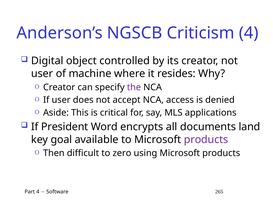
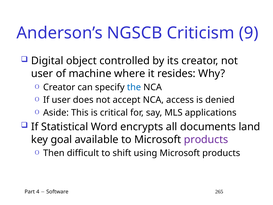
Criticism 4: 4 -> 9 (249, 33)
the colour: purple -> blue (134, 87)
President: President -> Statistical (65, 127)
zero: zero -> shift (122, 153)
